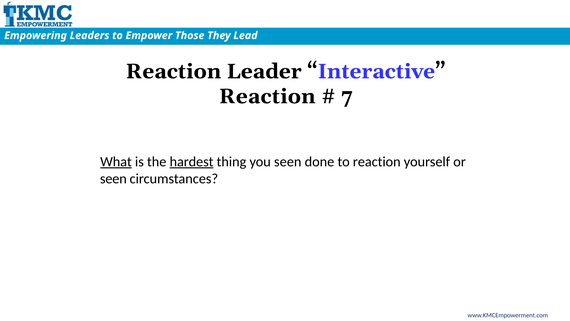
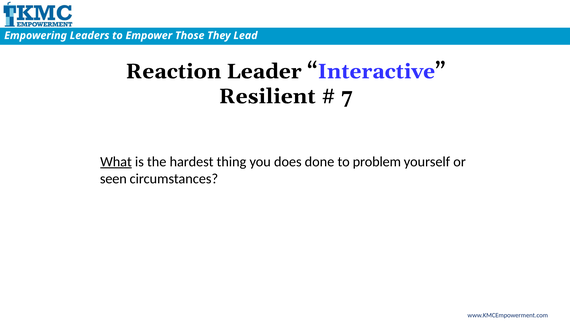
Reaction: Reaction -> Resilient (267, 96)
hardest underline: present -> none (192, 162)
you seen: seen -> does (288, 162)
to reaction: reaction -> problem (377, 162)
